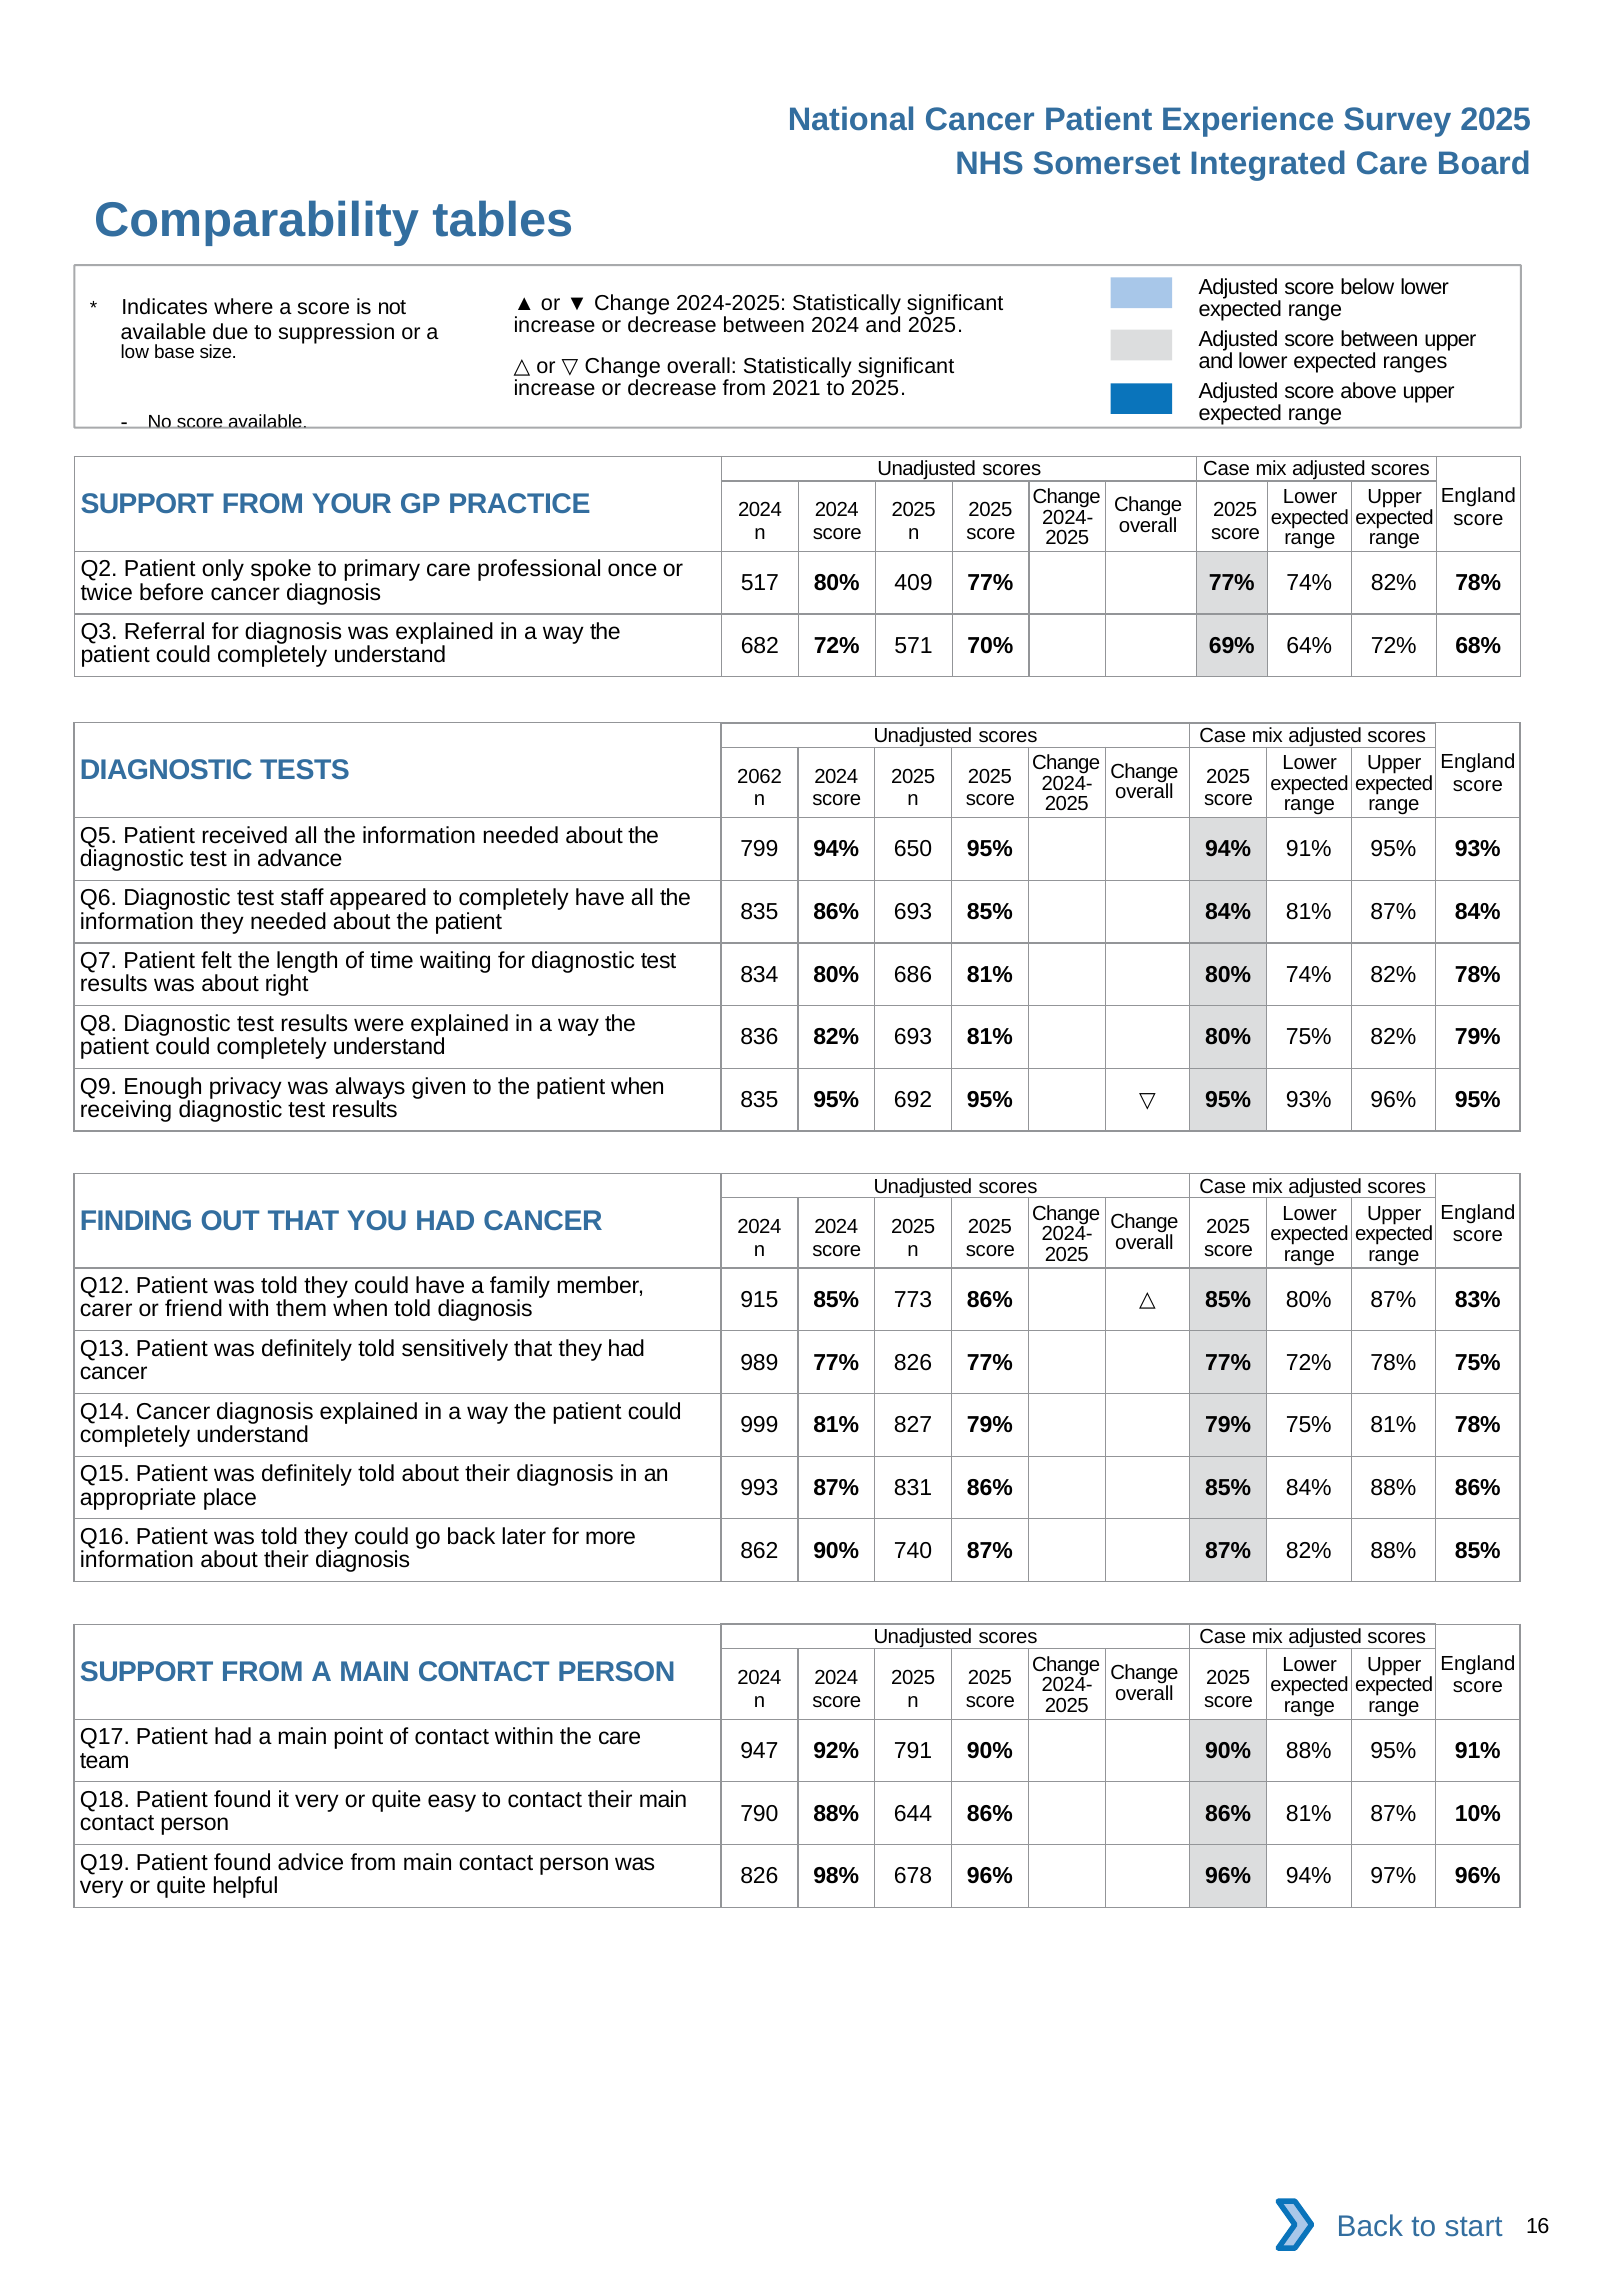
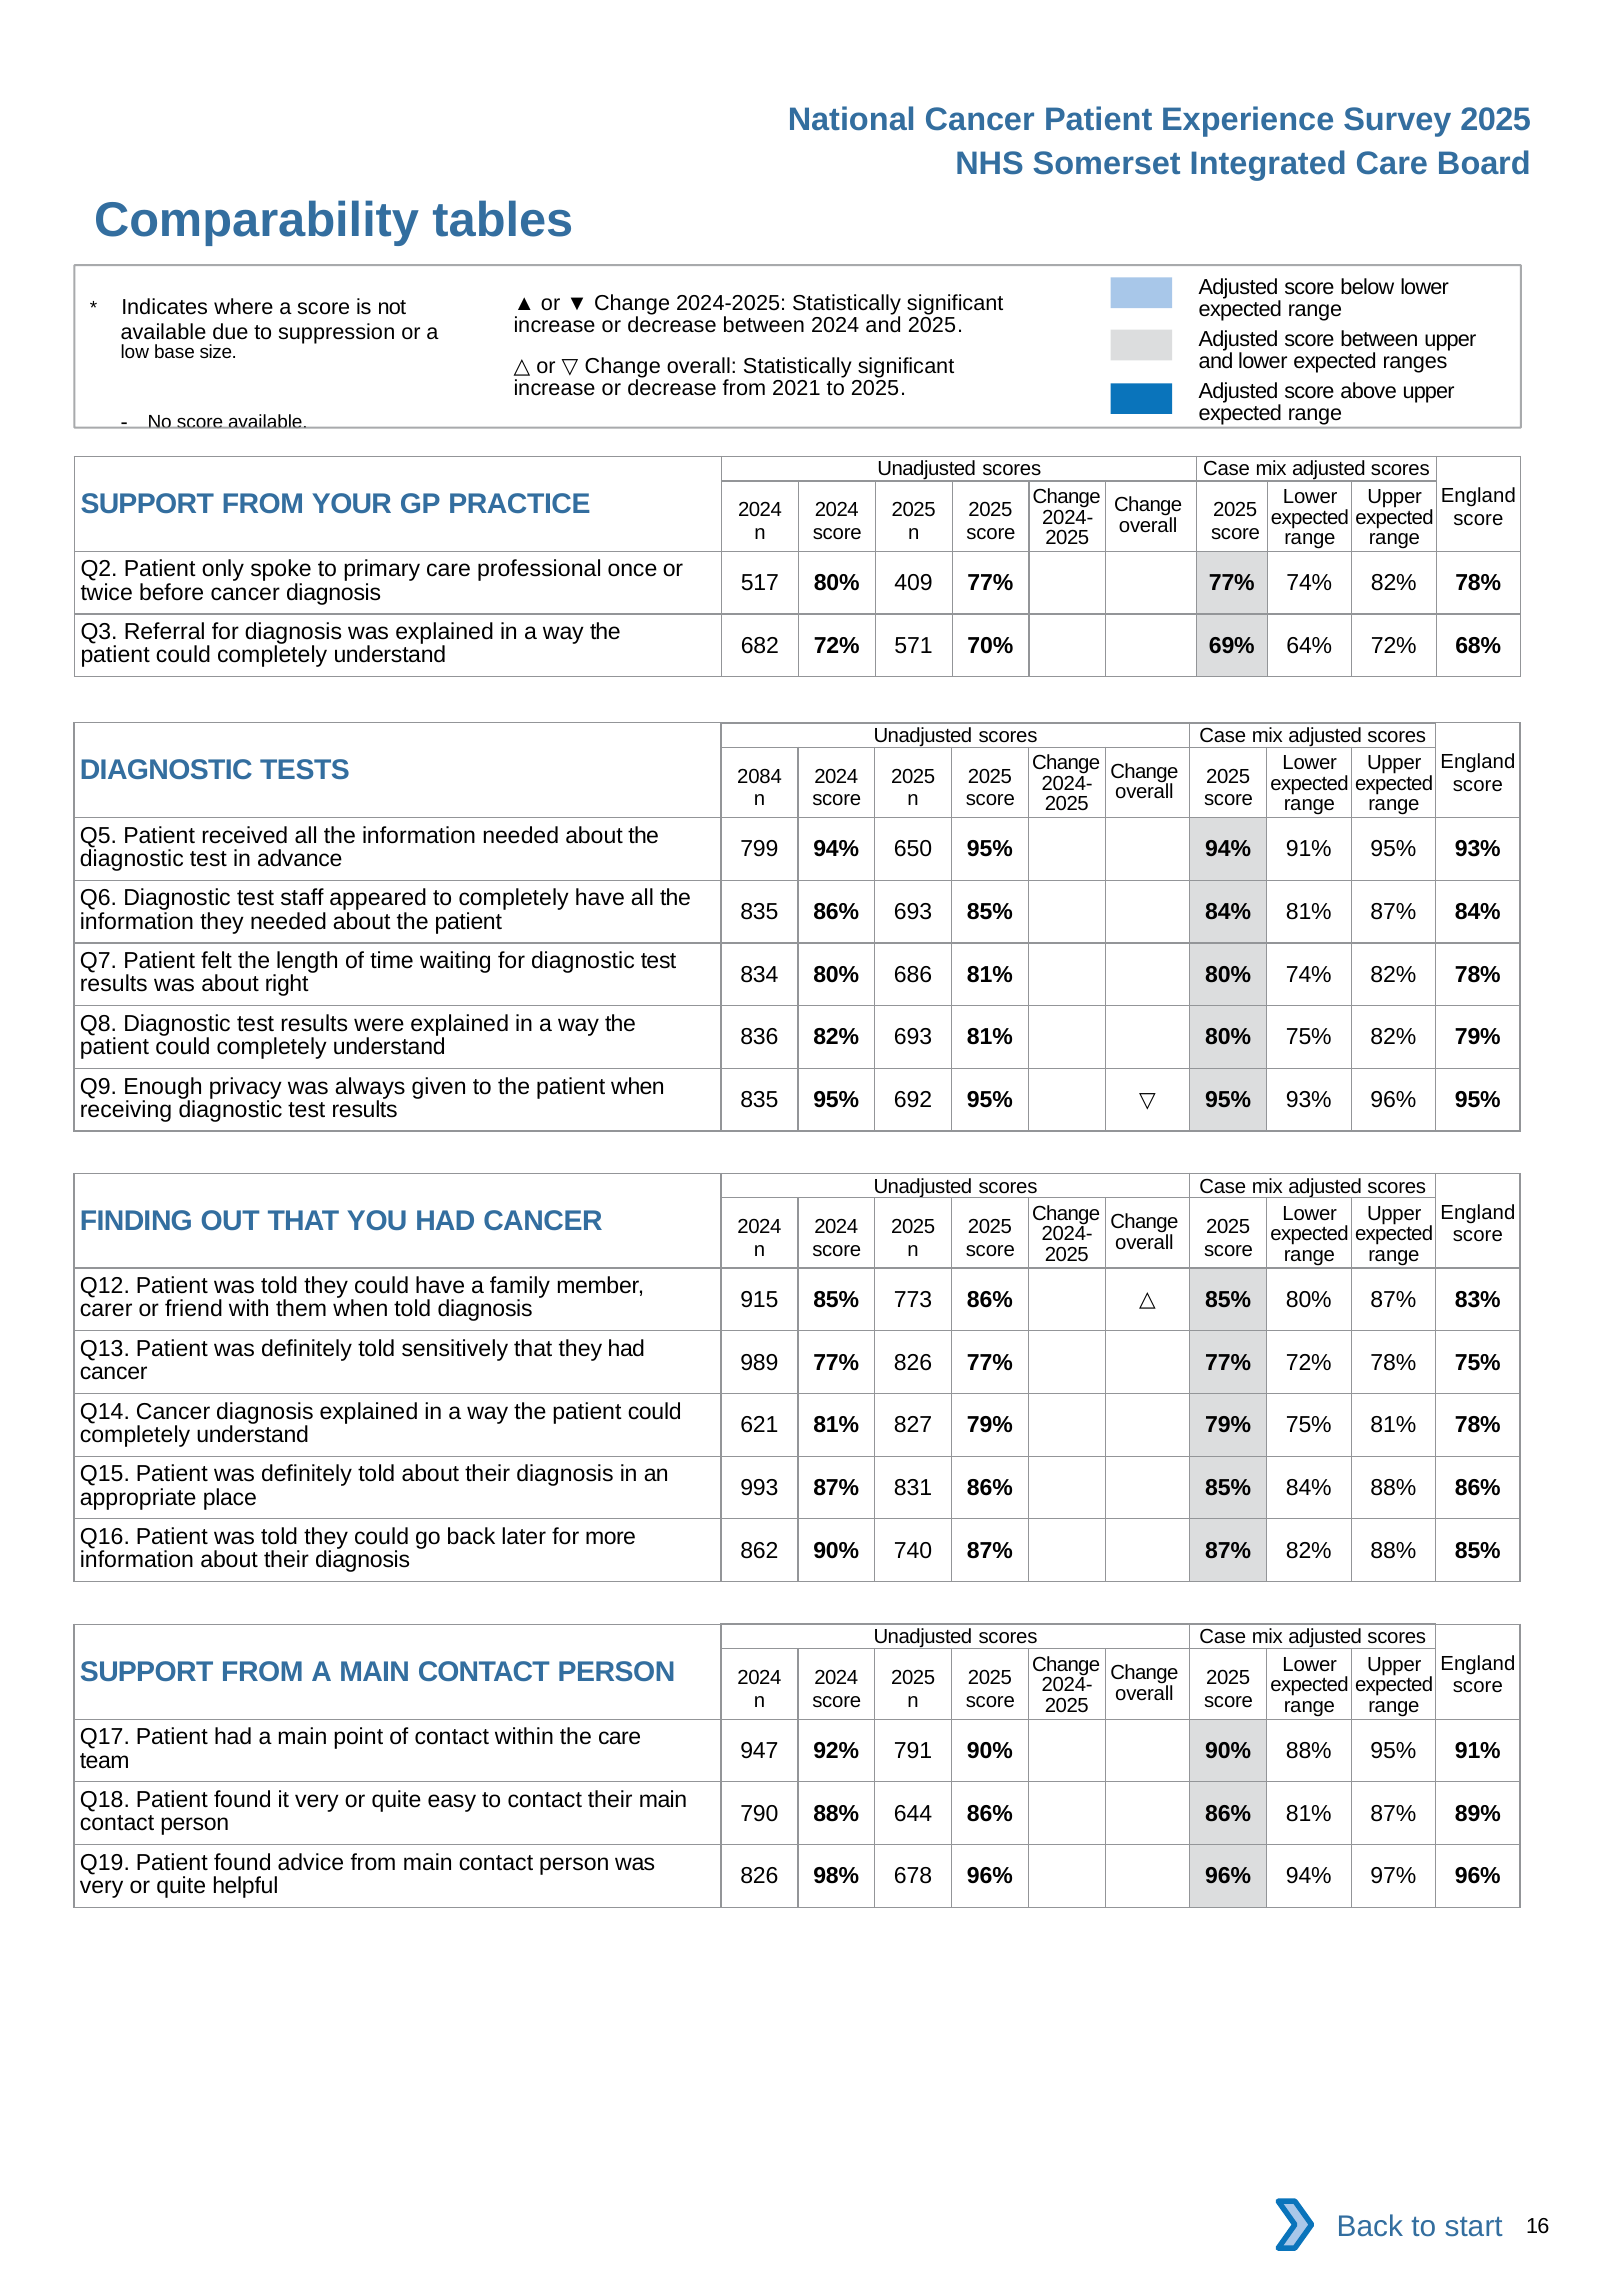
2062: 2062 -> 2084 (760, 776)
999: 999 -> 621 (759, 1425)
10%: 10% -> 89% (1478, 1813)
